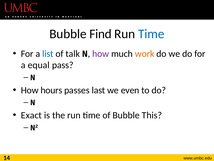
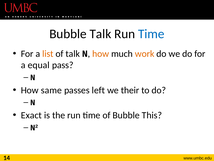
Bubble Find: Find -> Talk (100, 34)
list colour: blue -> orange (48, 54)
how colour: purple -> orange (101, 54)
hours: hours -> same (51, 90)
last: last -> left (98, 90)
even: even -> their (130, 90)
